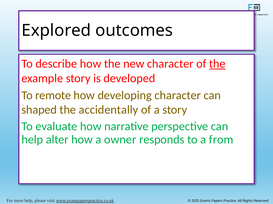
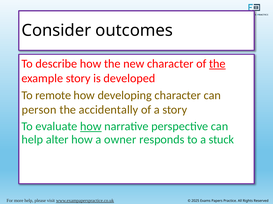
Explored: Explored -> Consider (56, 31)
shaped: shaped -> person (39, 110)
how underline: none -> present (91, 127)
from: from -> stuck (221, 140)
